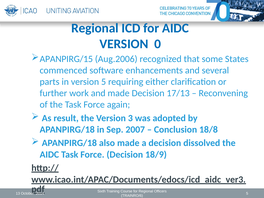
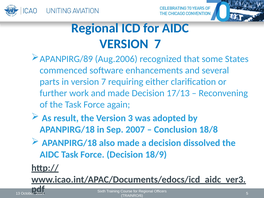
0: 0 -> 7 (158, 44)
APANPIRG/15: APANPIRG/15 -> APANPIRG/89 (66, 59)
in version 5: 5 -> 7 (104, 82)
